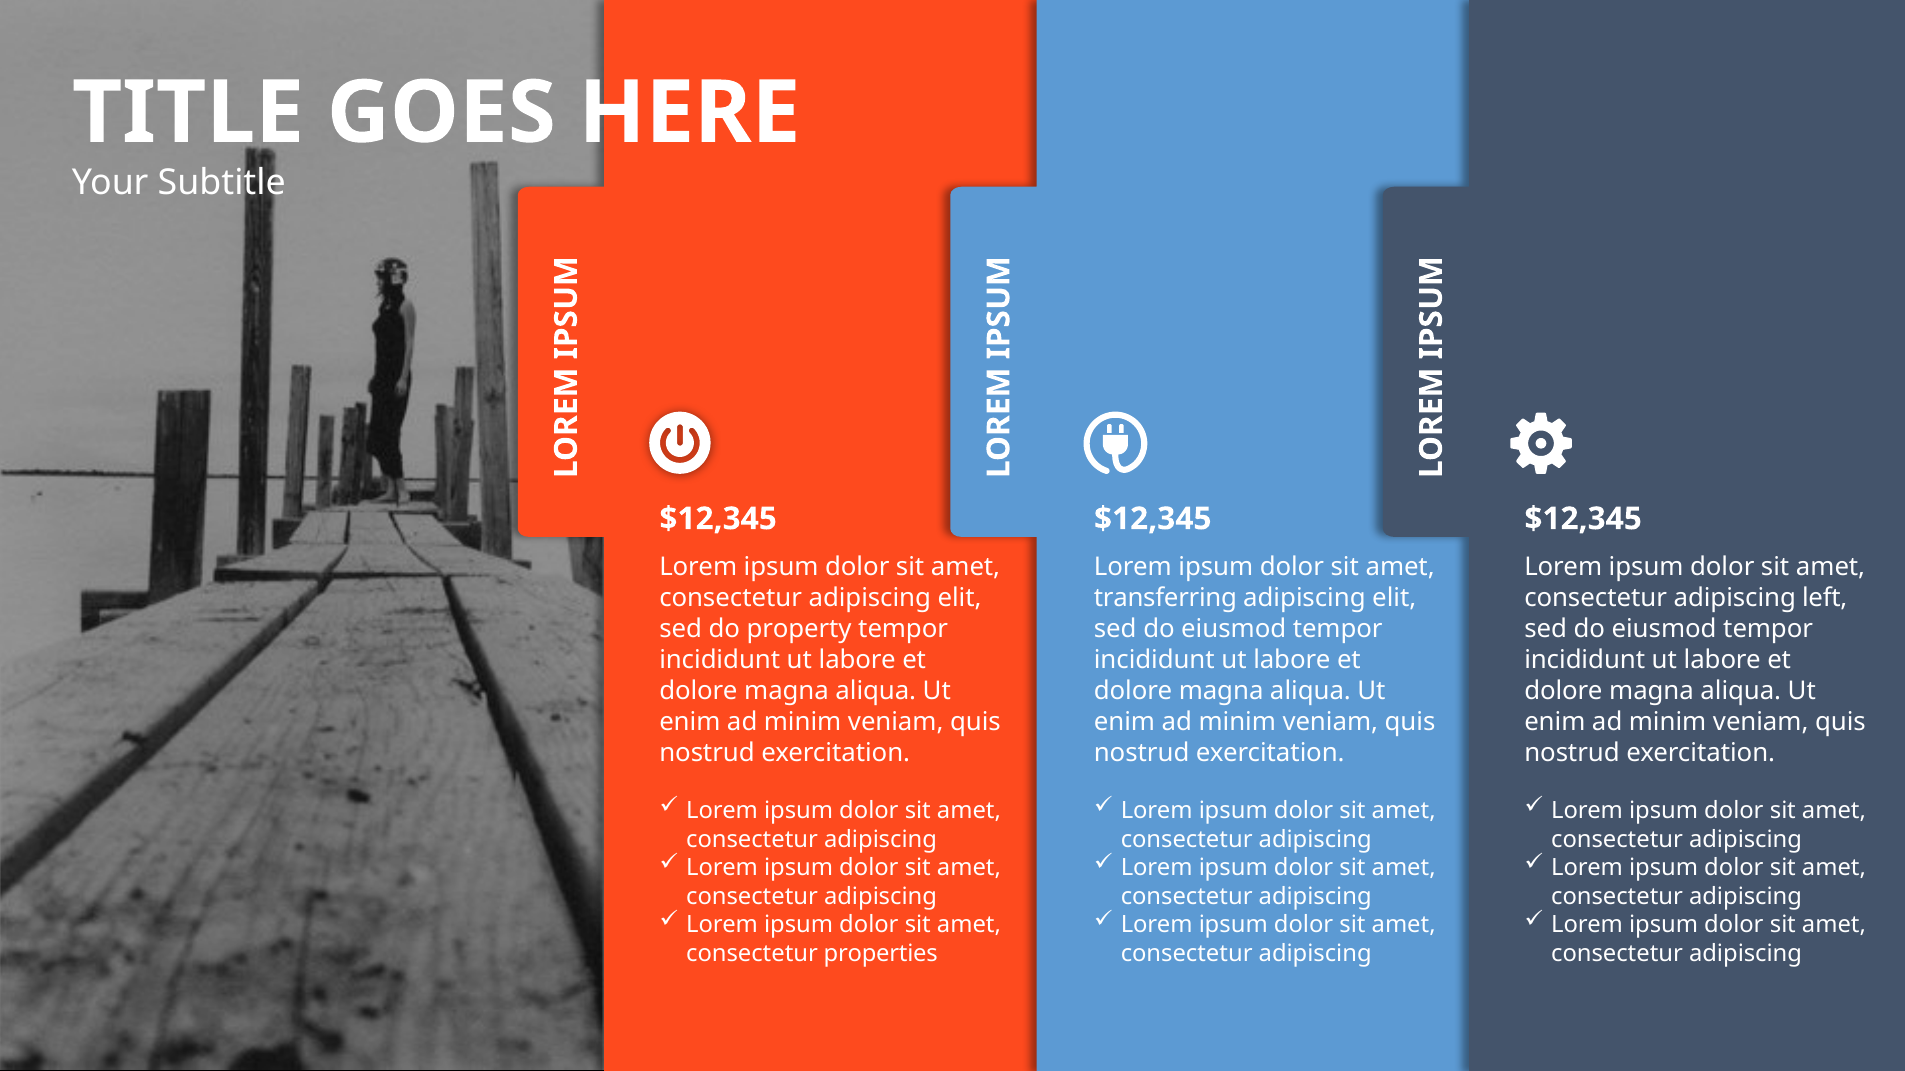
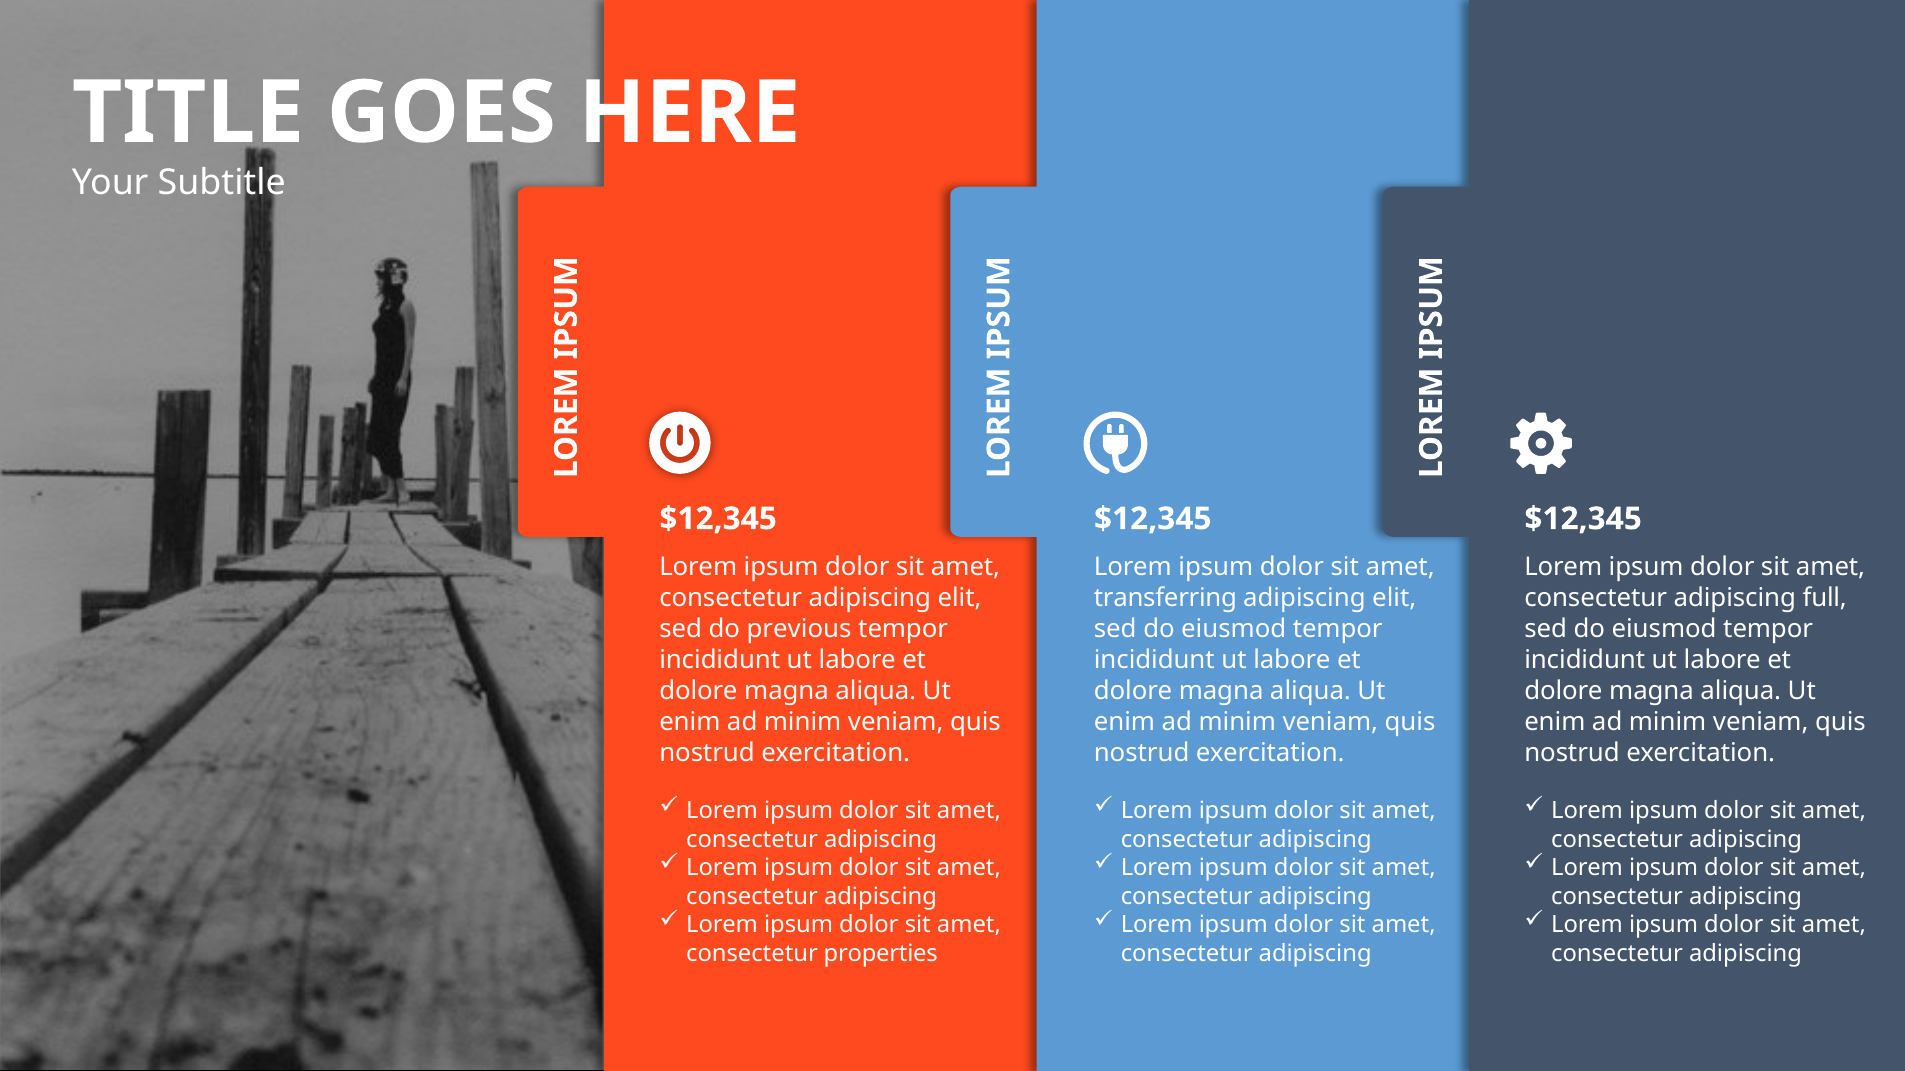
left: left -> full (1825, 598)
property: property -> previous (799, 629)
